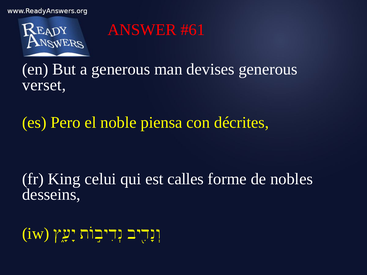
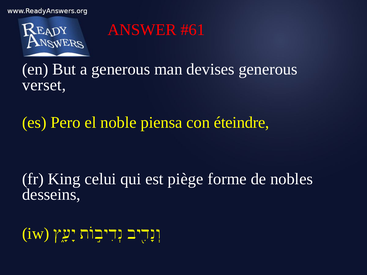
décrites: décrites -> éteindre (242, 123)
calles: calles -> piège (185, 179)
